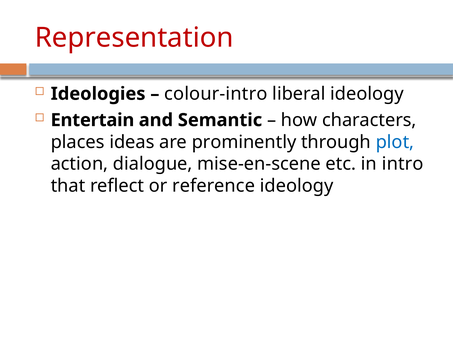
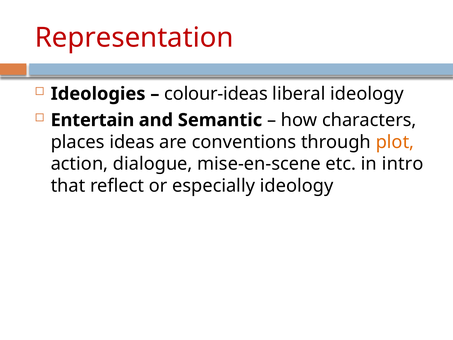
colour-intro: colour-intro -> colour-ideas (216, 94)
prominently: prominently -> conventions (244, 142)
plot colour: blue -> orange (395, 142)
reference: reference -> especially (214, 186)
